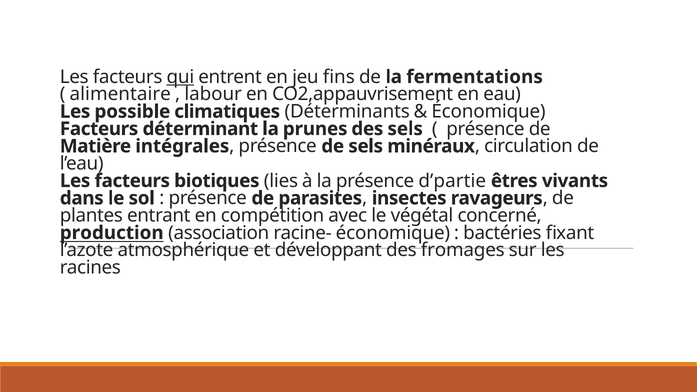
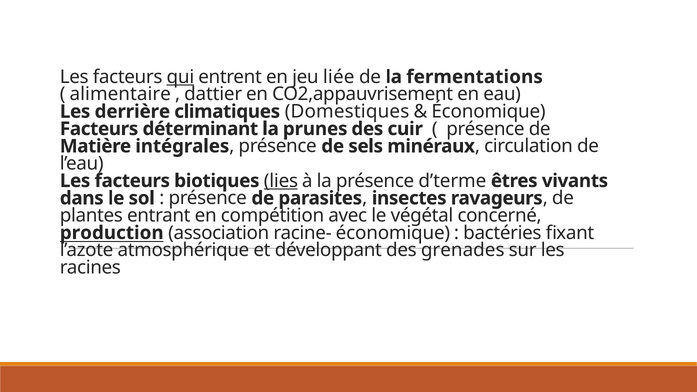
fins: fins -> liée (339, 77)
labour: labour -> dattier (213, 94)
possible: possible -> derrière (132, 112)
Déterminants: Déterminants -> Domestiques (347, 112)
des sels: sels -> cuir (405, 129)
lies underline: none -> present (281, 181)
d’partie: d’partie -> d’terme (452, 181)
fromages: fromages -> grenades (463, 250)
